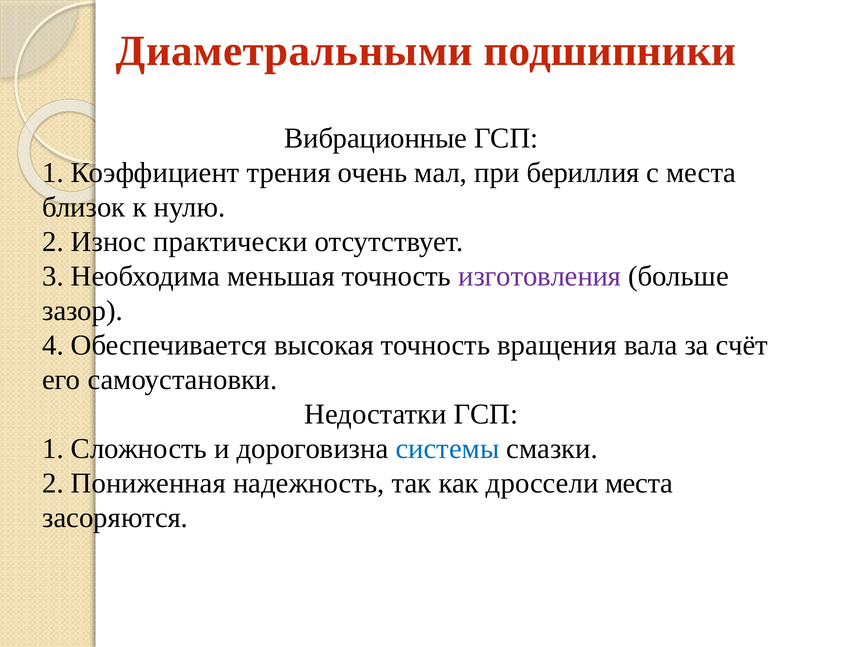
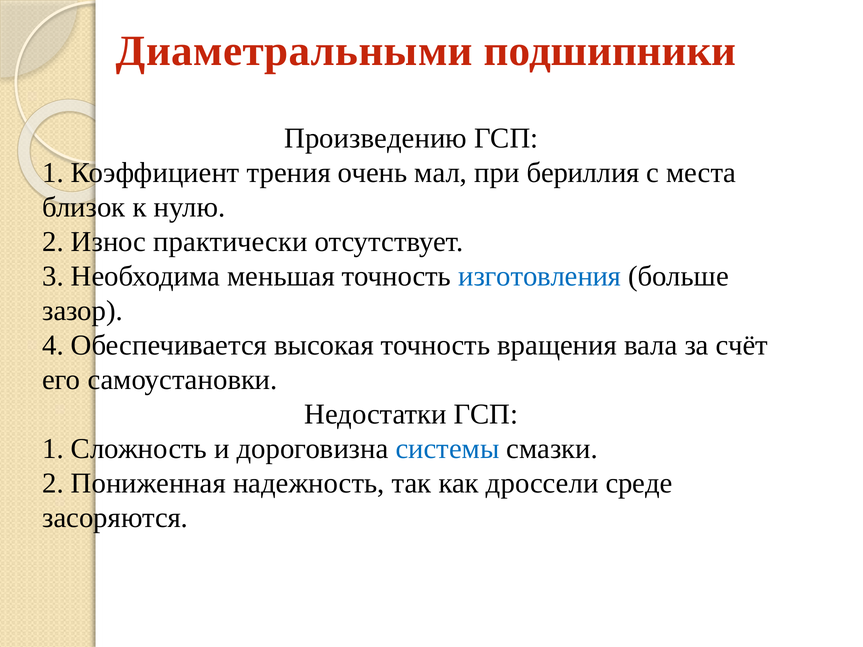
Вибрационные: Вибрационные -> Произведению (376, 138)
изготовления colour: purple -> blue (540, 276)
дроссели места: места -> среде (639, 483)
